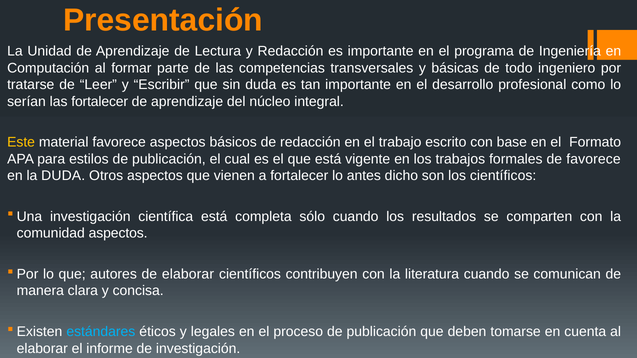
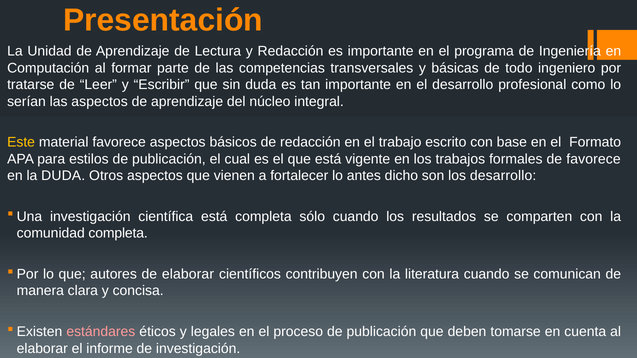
las fortalecer: fortalecer -> aspectos (100, 102)
los científicos: científicos -> desarrollo (503, 176)
comunidad aspectos: aspectos -> completa (118, 234)
estándares colour: light blue -> pink (101, 332)
